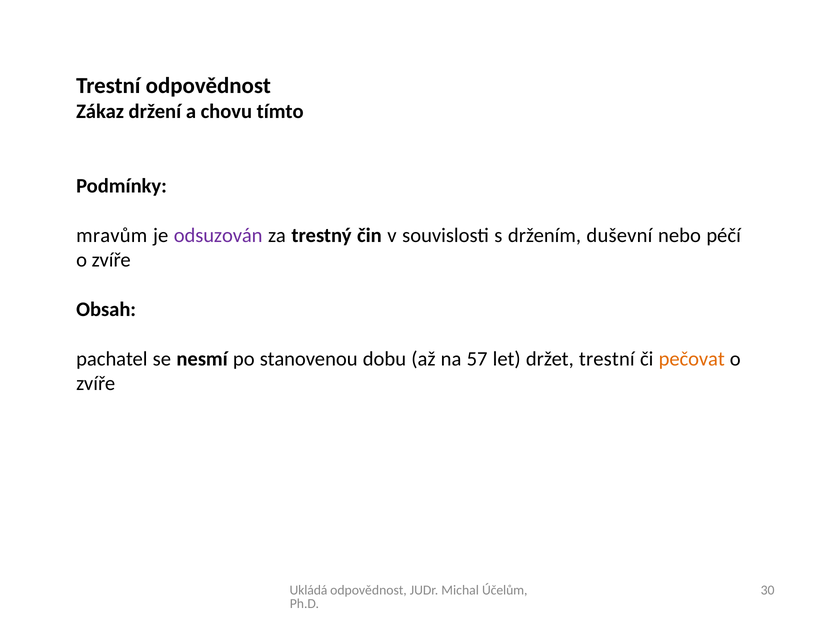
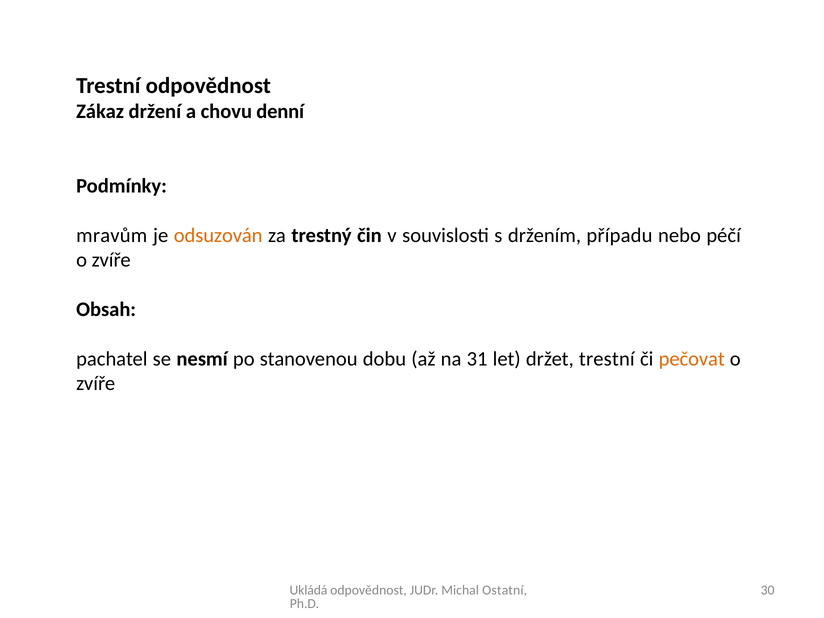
tímto: tímto -> denní (280, 112)
odsuzován colour: purple -> orange (218, 235)
duševní: duševní -> případu (619, 235)
57: 57 -> 31 (477, 359)
Účelům: Účelům -> Ostatní (505, 590)
